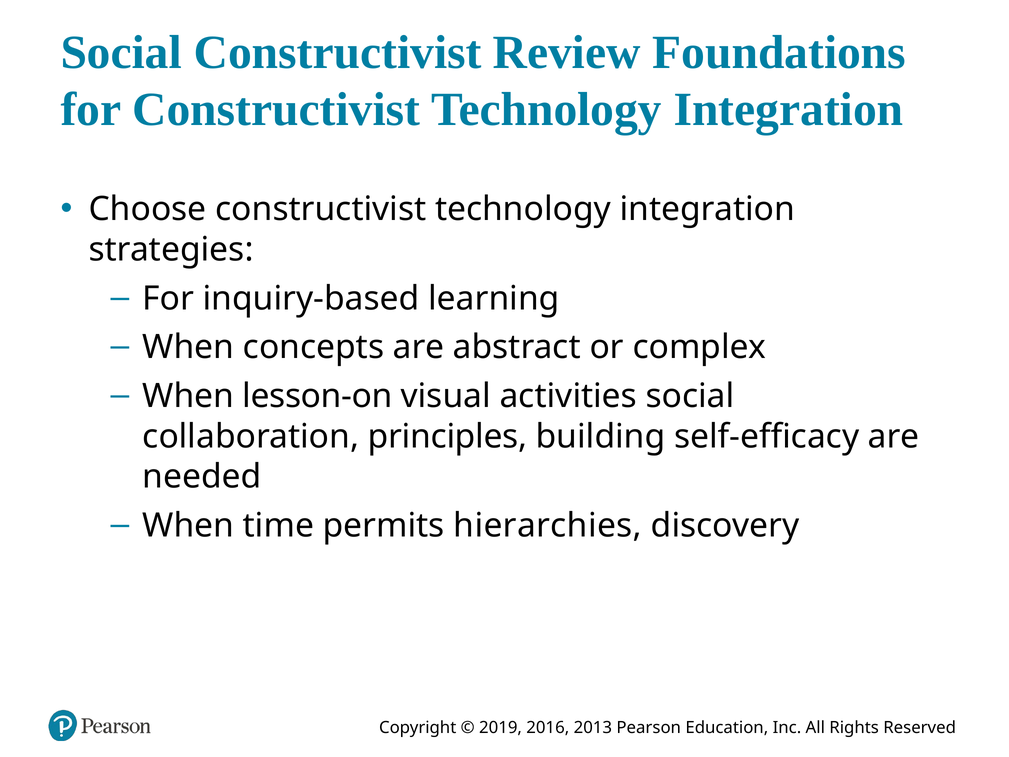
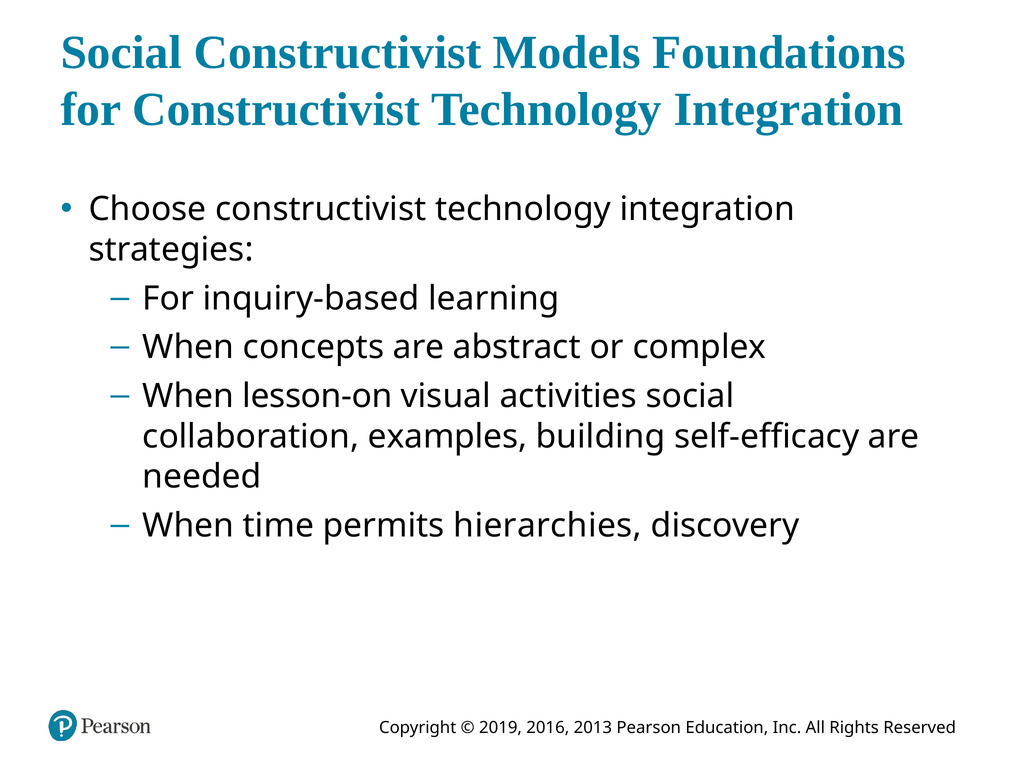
Review: Review -> Models (567, 52)
principles: principles -> examples (447, 436)
